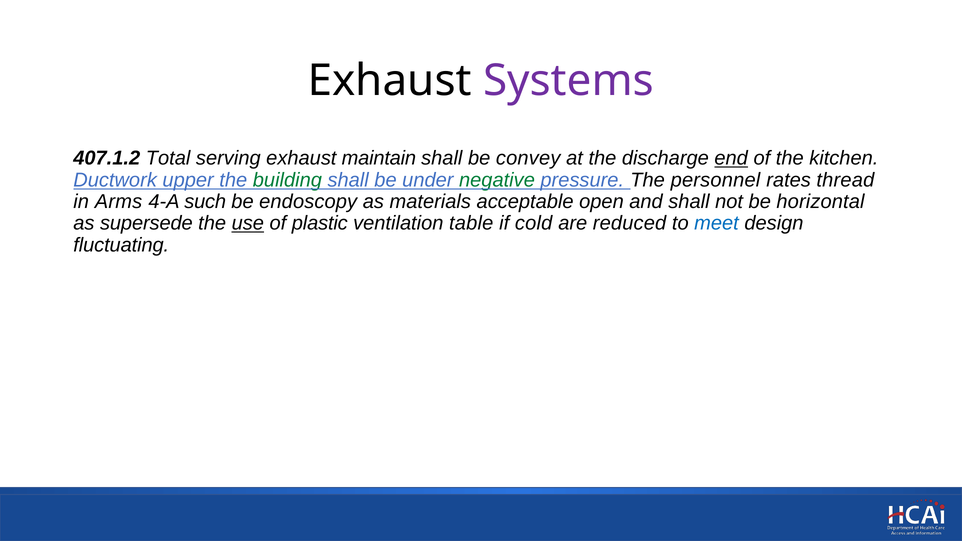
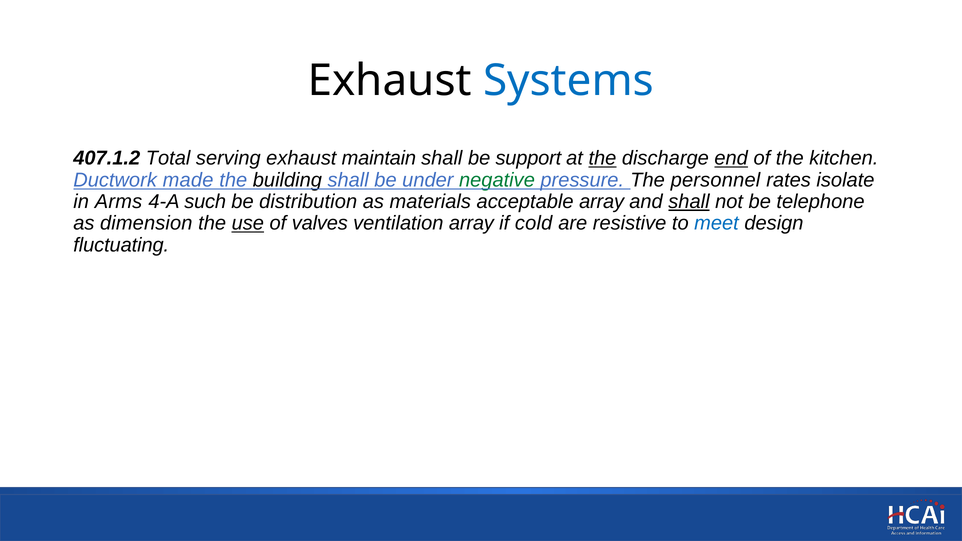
Systems colour: purple -> blue (568, 81)
convey: convey -> support (528, 158)
the underline: none -> present (602, 158)
upper: upper -> made (188, 180)
building colour: green -> black (287, 180)
thread: thread -> isolate (845, 180)
endoscopy: endoscopy -> distribution (308, 202)
acceptable open: open -> array (602, 202)
shall underline: none -> present (689, 202)
horizontal: horizontal -> telephone (821, 202)
supersede: supersede -> dimension (146, 223)
plastic: plastic -> valves (320, 223)
ventilation table: table -> array (471, 223)
reduced: reduced -> resistive (630, 223)
